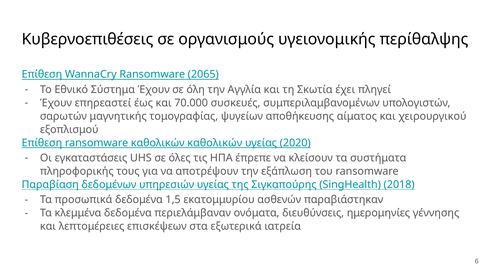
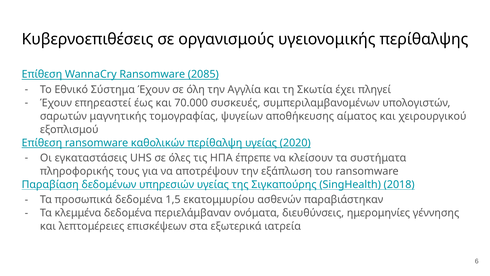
2065: 2065 -> 2085 (203, 74)
καθολικών καθολικών: καθολικών -> περίθαλψη (215, 143)
